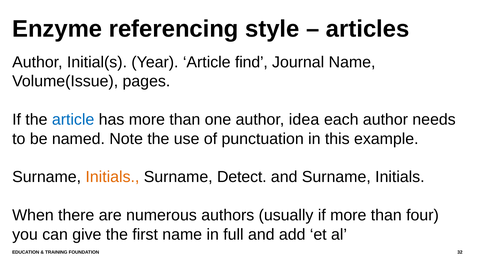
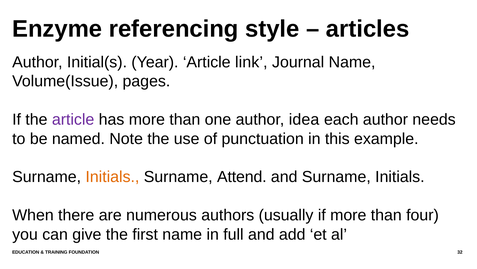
find: find -> link (251, 62)
article colour: blue -> purple (73, 119)
Detect: Detect -> Attend (242, 177)
